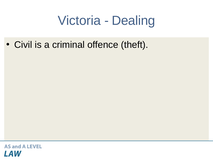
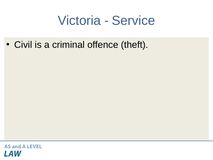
Dealing: Dealing -> Service (133, 21)
